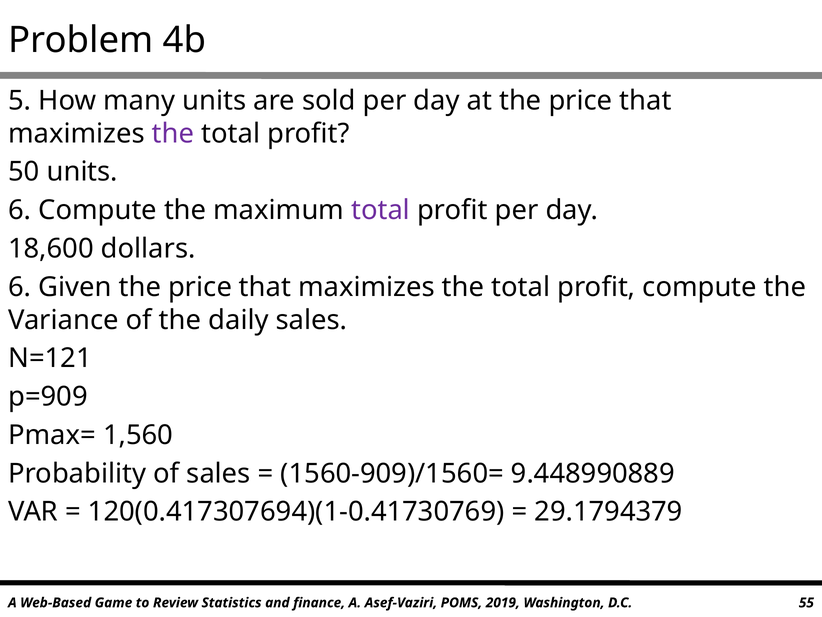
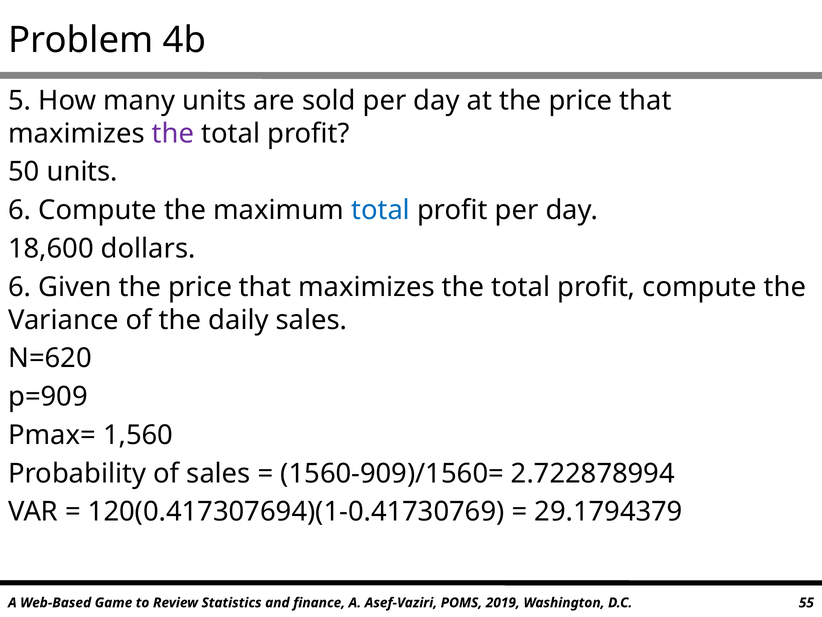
total colour: purple -> blue (381, 210)
N=121: N=121 -> N=620 (50, 358)
9.448990889: 9.448990889 -> 2.722878994 (593, 473)
